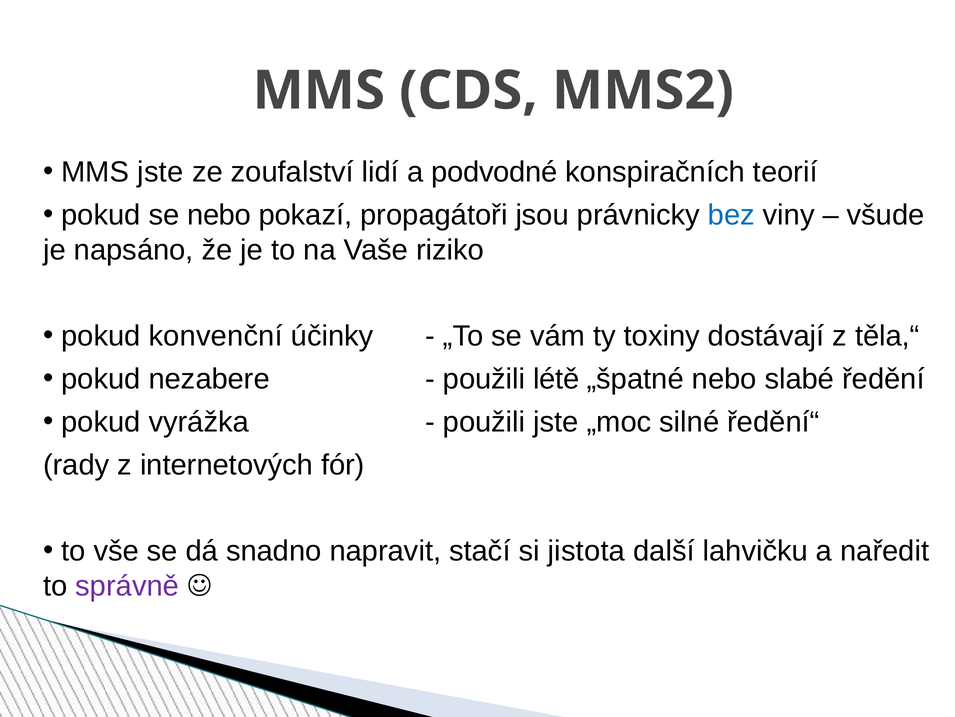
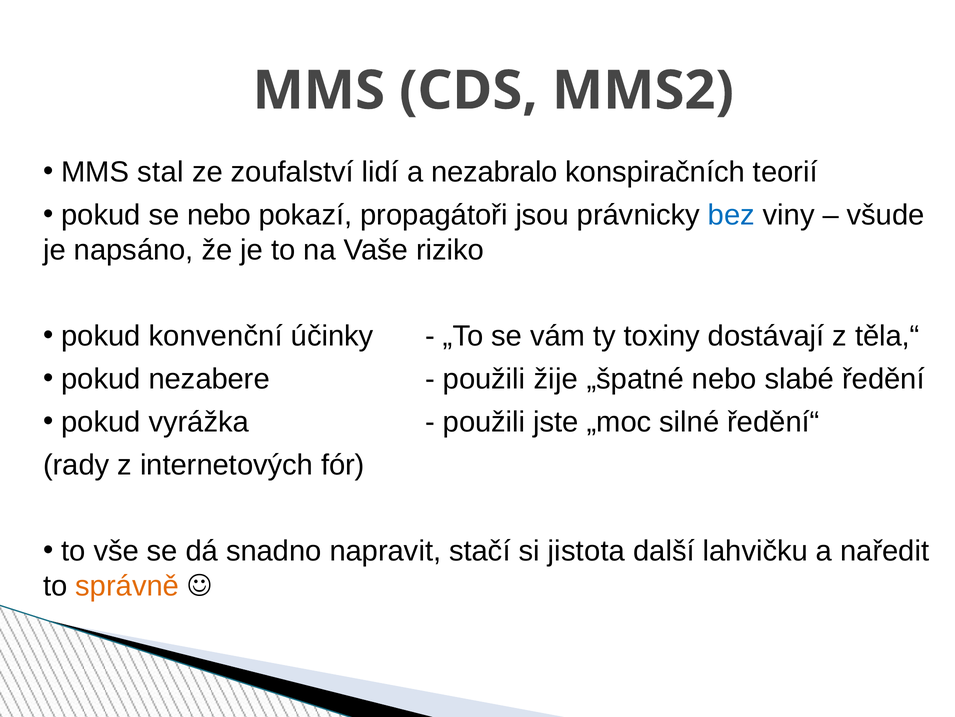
MMS jste: jste -> stal (160, 172)
podvodné: podvodné -> nezabralo (494, 172)
létě: létě -> žije (556, 379)
správně colour: purple -> orange (127, 586)
